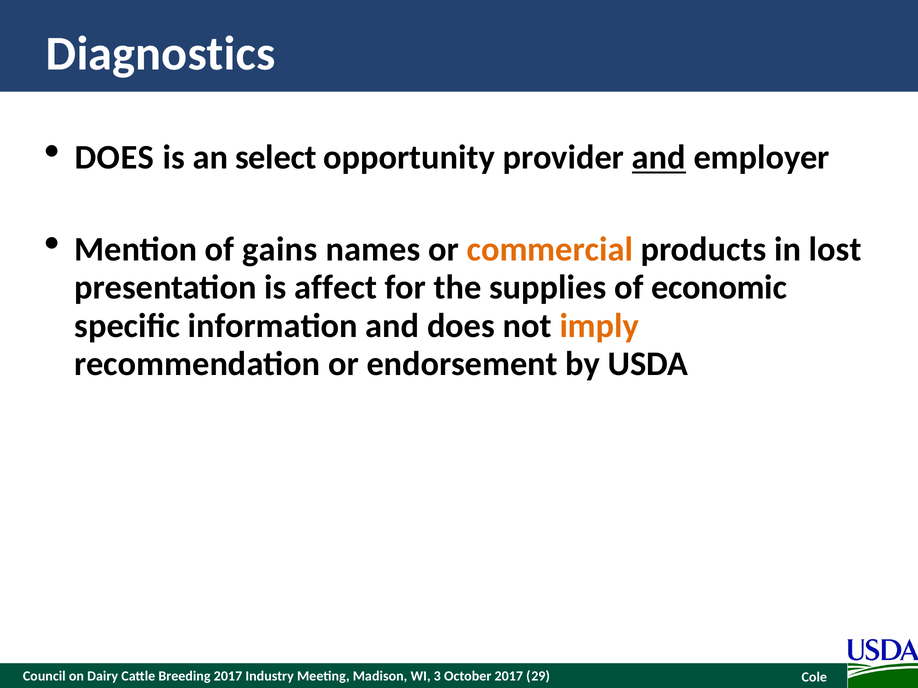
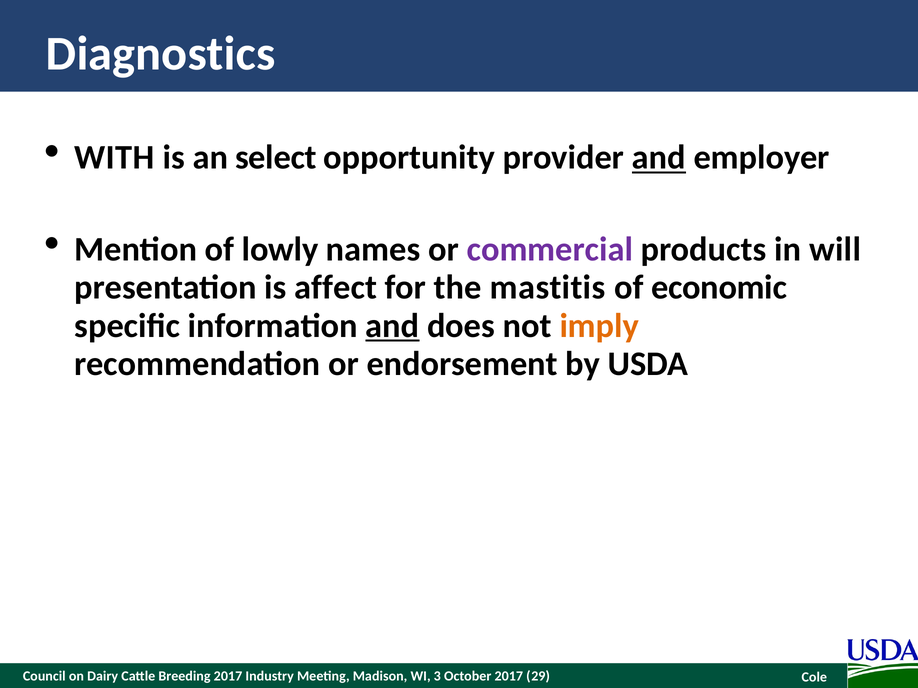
DOES: DOES -> WITH (114, 158)
gains: gains -> lowly (280, 249)
commercial colour: orange -> purple (550, 249)
lost: lost -> will (835, 249)
supplies: supplies -> mastitis (548, 288)
and underline: none -> present (392, 326)
